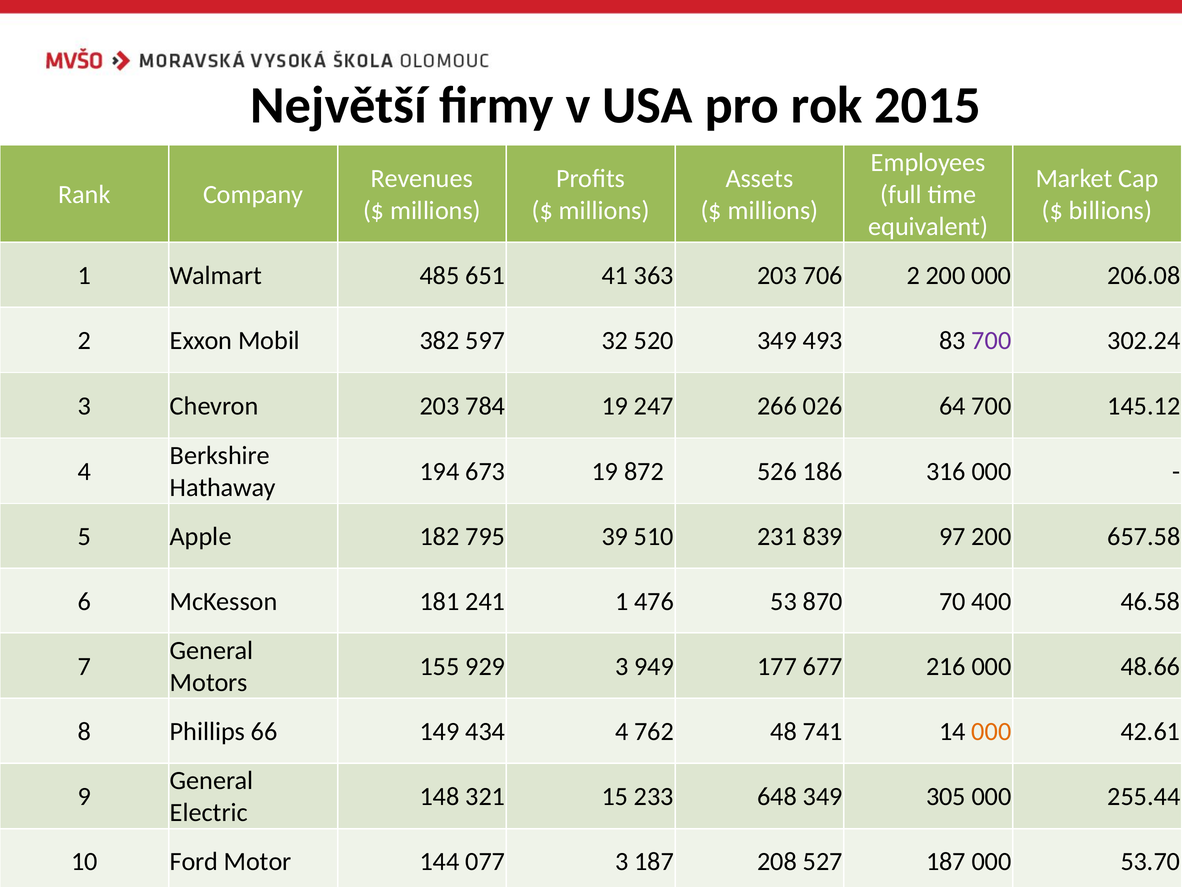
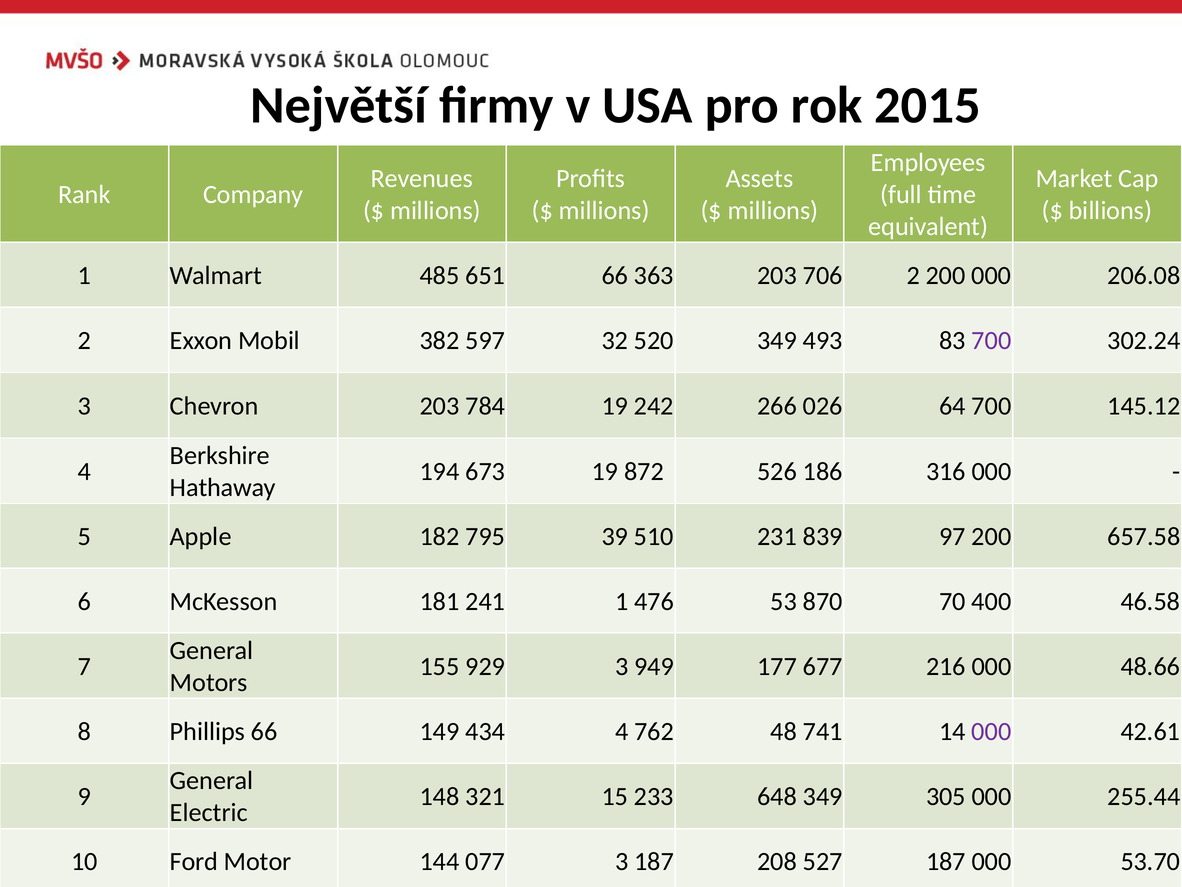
651 41: 41 -> 66 (615, 275)
247: 247 -> 242 (654, 406)
000 colour: orange -> purple (991, 731)
